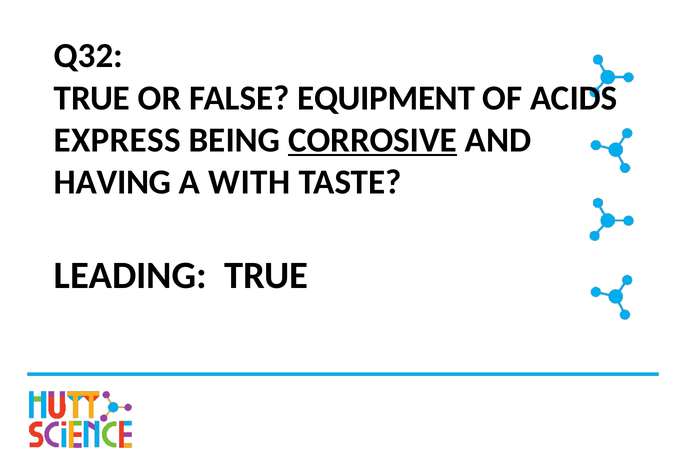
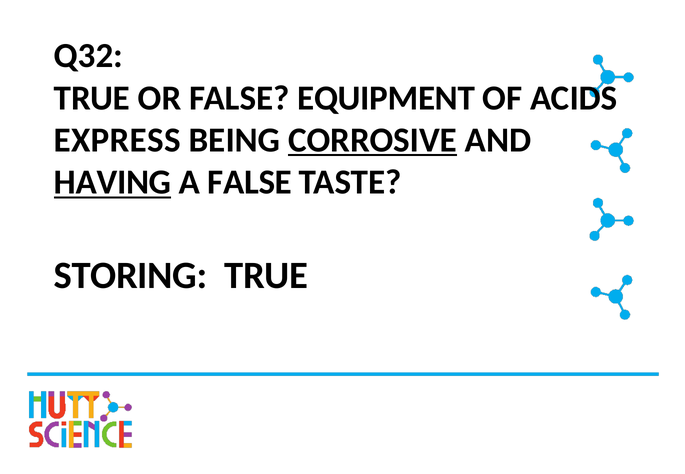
HAVING underline: none -> present (113, 182)
A WITH: WITH -> FALSE (250, 182)
LEADING: LEADING -> STORING (131, 275)
